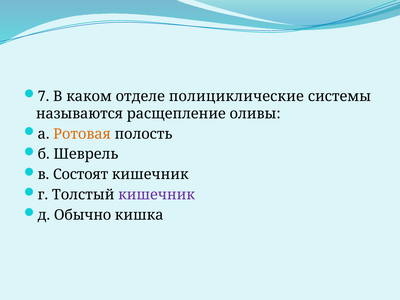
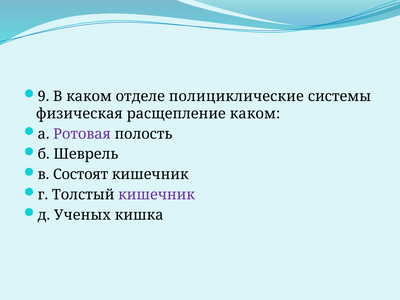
7: 7 -> 9 (43, 96)
называются: называются -> физическая (79, 114)
расщепление оливы: оливы -> каком (255, 114)
Ротовая colour: orange -> purple (82, 134)
Обычно: Обычно -> Ученых (82, 215)
